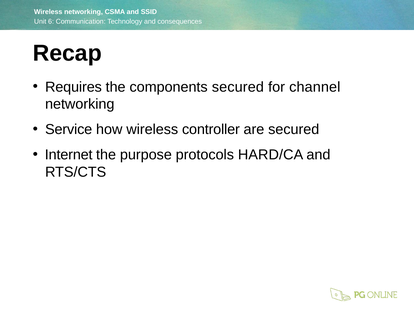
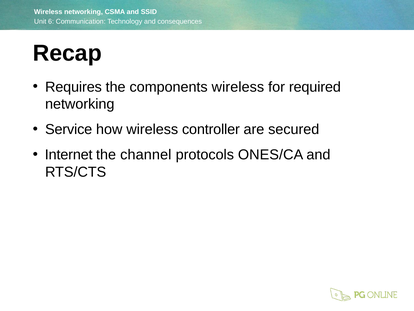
components secured: secured -> wireless (238, 87)
channel: channel -> required (315, 87)
purpose: purpose -> channel (146, 155)
HARD/CA: HARD/CA -> ONES/CA (271, 155)
